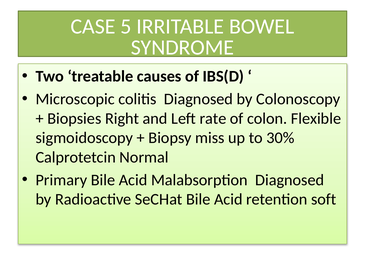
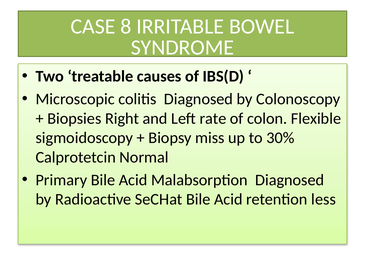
5: 5 -> 8 (126, 27)
soft: soft -> less (324, 200)
